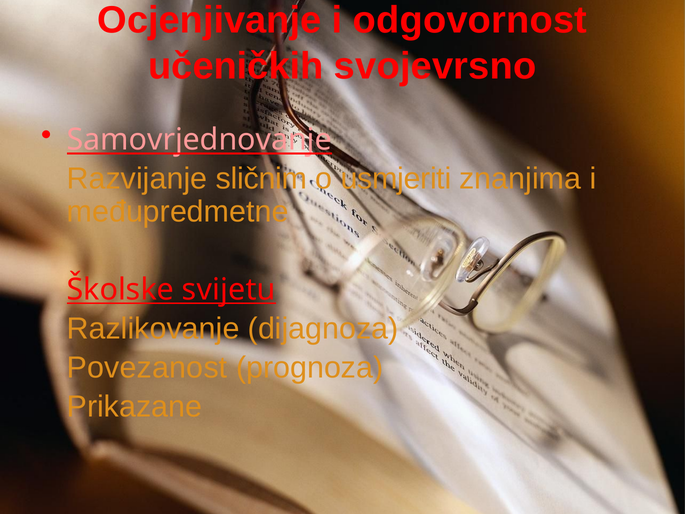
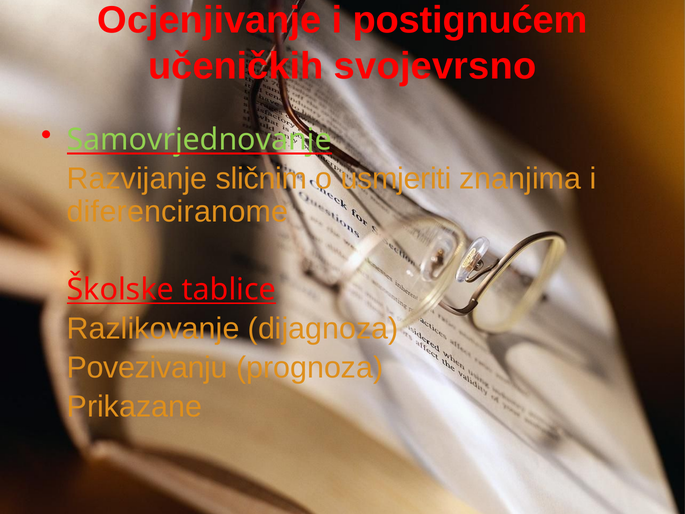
odgovornost: odgovornost -> postignućem (470, 20)
Samovrjednovanje colour: pink -> light green (199, 140)
međupredmetne: međupredmetne -> diferenciranome (178, 211)
svijetu: svijetu -> tablice (229, 289)
Povezanost: Povezanost -> Povezivanju (147, 367)
